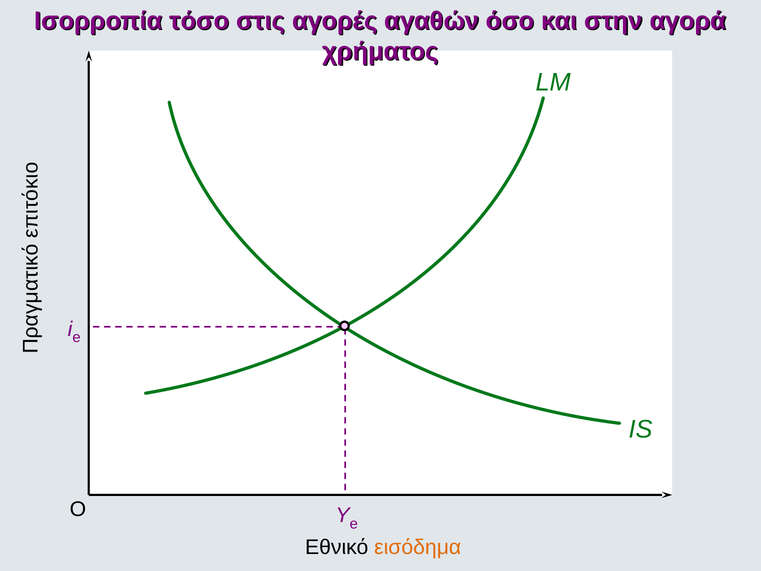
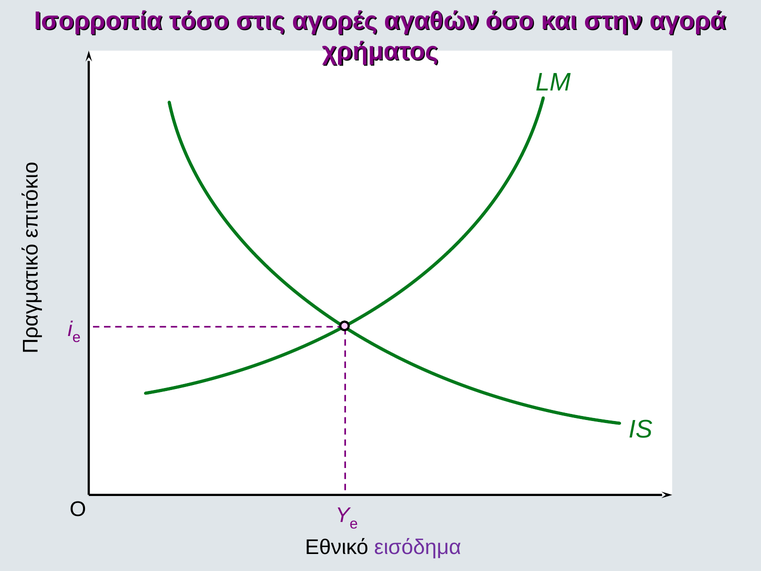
εισόδημα colour: orange -> purple (418, 547)
